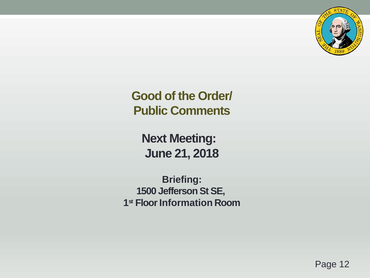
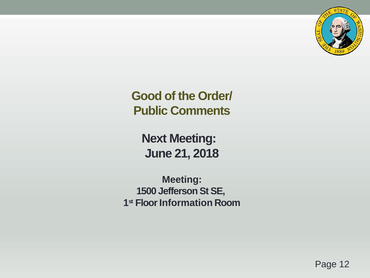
Briefing: Briefing -> Meeting (182, 179)
